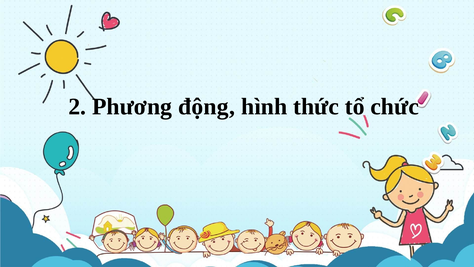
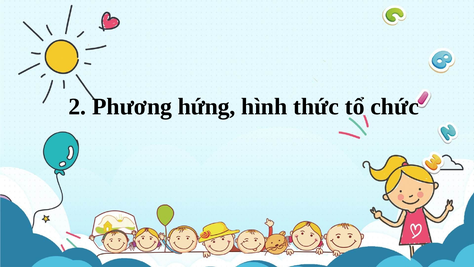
động: động -> hứng (207, 106)
